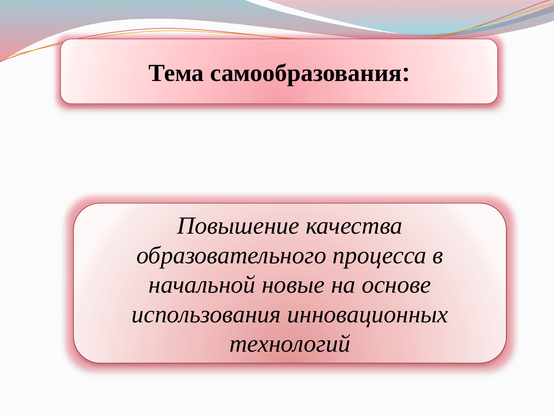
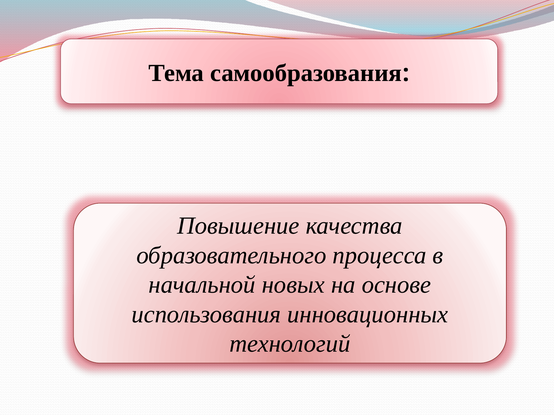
новые: новые -> новых (293, 285)
